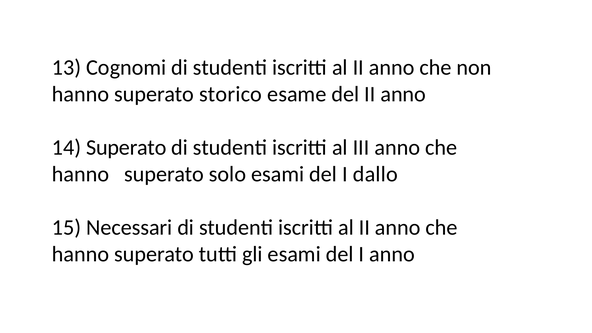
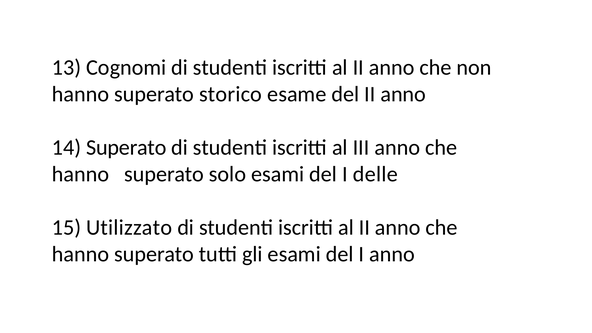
dallo: dallo -> delle (375, 174)
Necessari: Necessari -> Utilizzato (129, 228)
